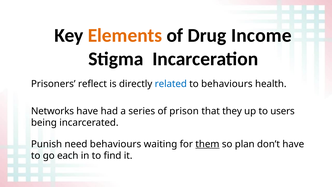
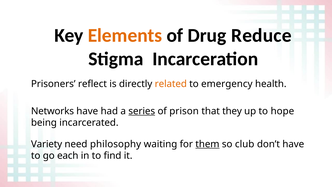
Income: Income -> Reduce (261, 35)
related colour: blue -> orange (171, 84)
to behaviours: behaviours -> emergency (227, 84)
series underline: none -> present (142, 111)
users: users -> hope (282, 111)
Punish: Punish -> Variety (47, 144)
need behaviours: behaviours -> philosophy (116, 144)
plan: plan -> club (245, 144)
